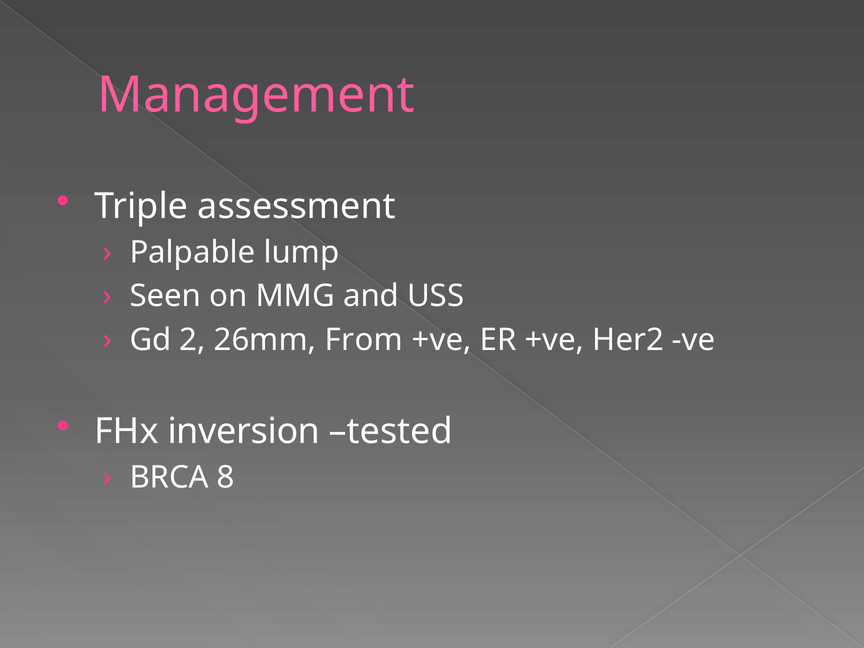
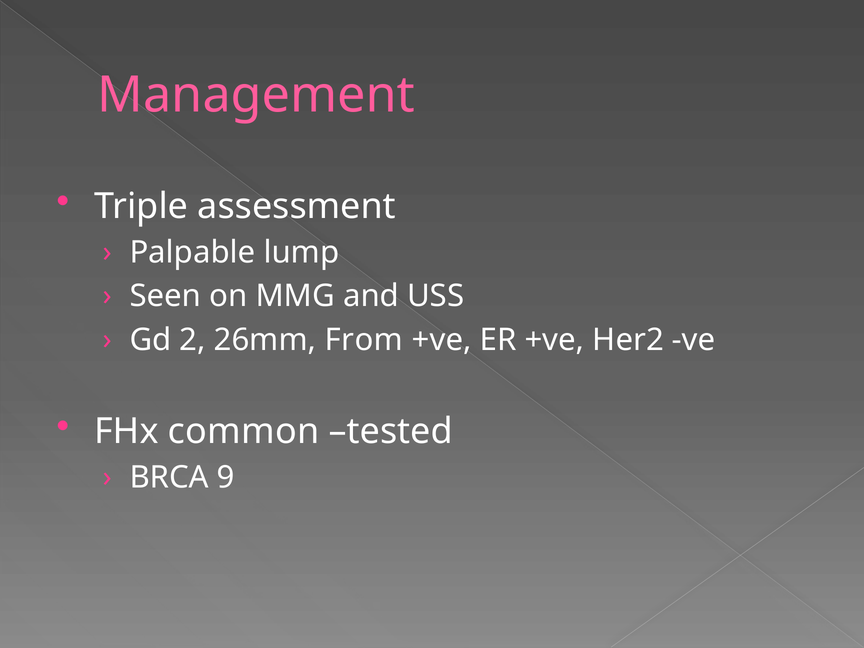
inversion: inversion -> common (244, 431)
8: 8 -> 9 (226, 478)
